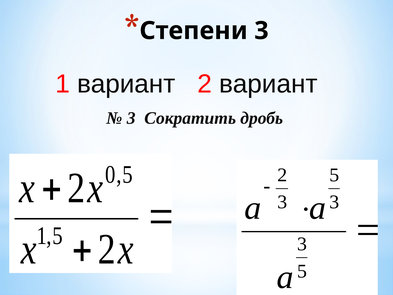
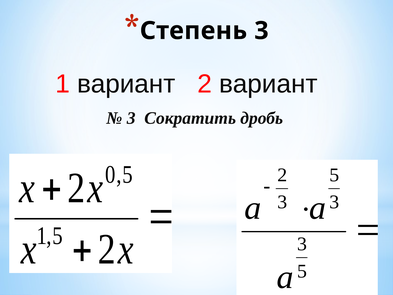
Степени: Степени -> Степень (193, 31)
